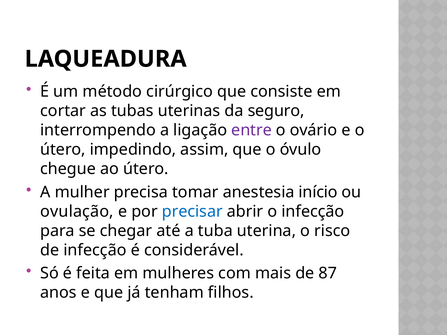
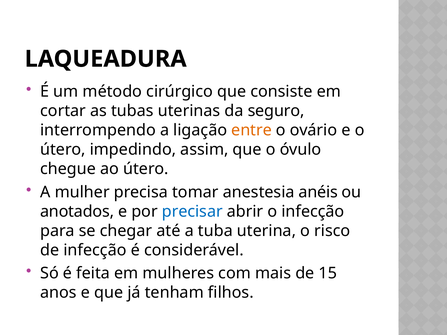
entre colour: purple -> orange (252, 130)
início: início -> anéis (318, 192)
ovulação: ovulação -> anotados (77, 212)
87: 87 -> 15 (328, 273)
